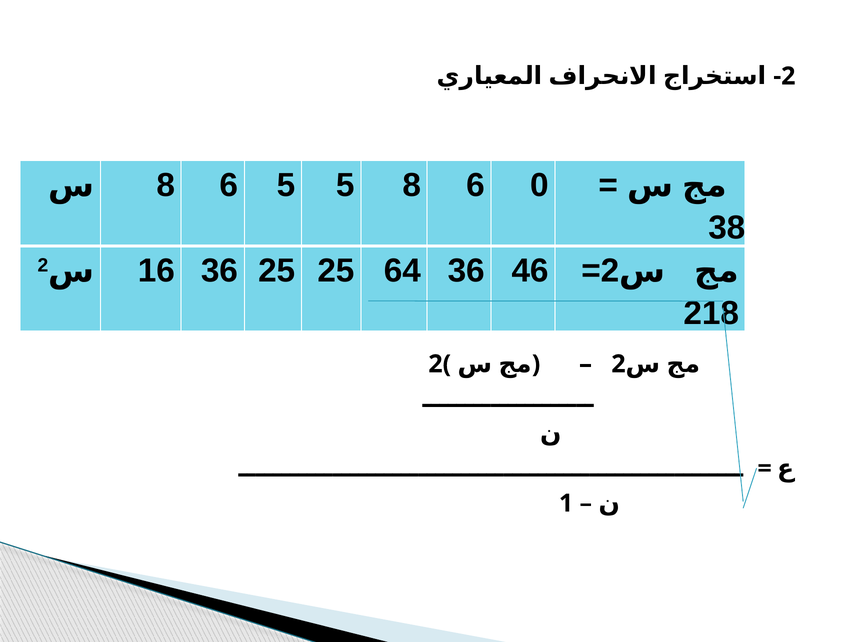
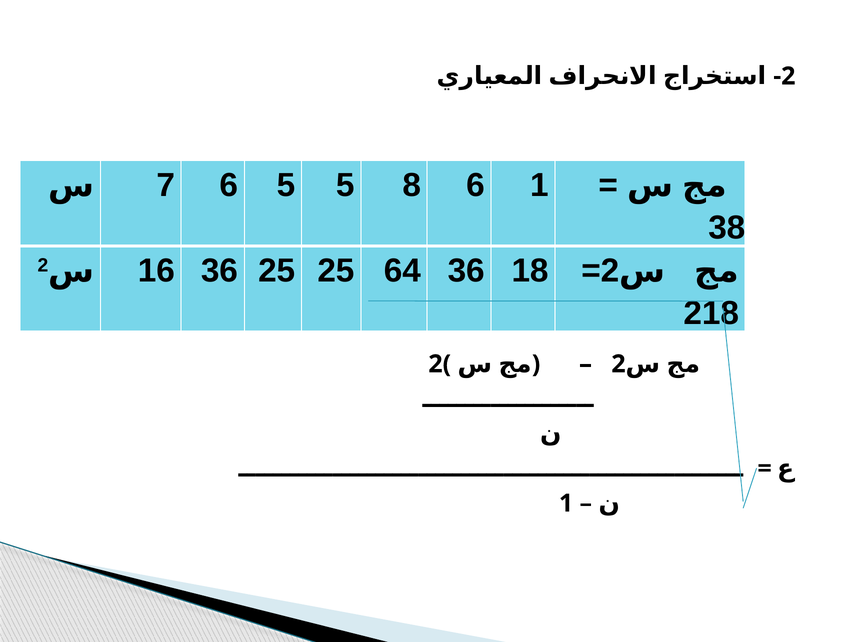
8: 8 -> 7 (166, 185)
6 0: 0 -> 1 (539, 185)
46: 46 -> 18 (530, 271)
